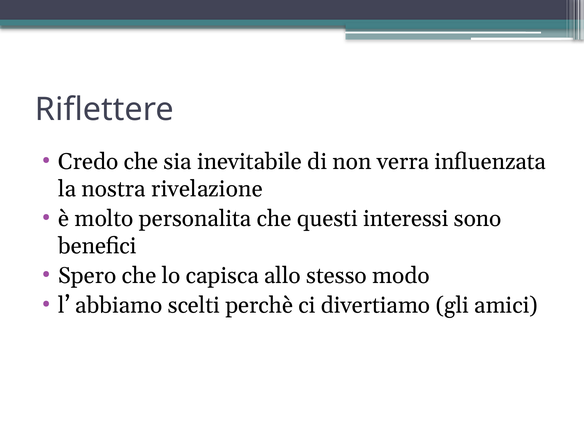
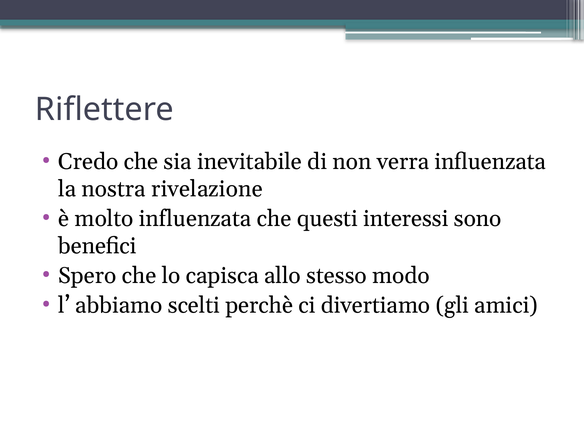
molto personalita: personalita -> influenzata (195, 219)
